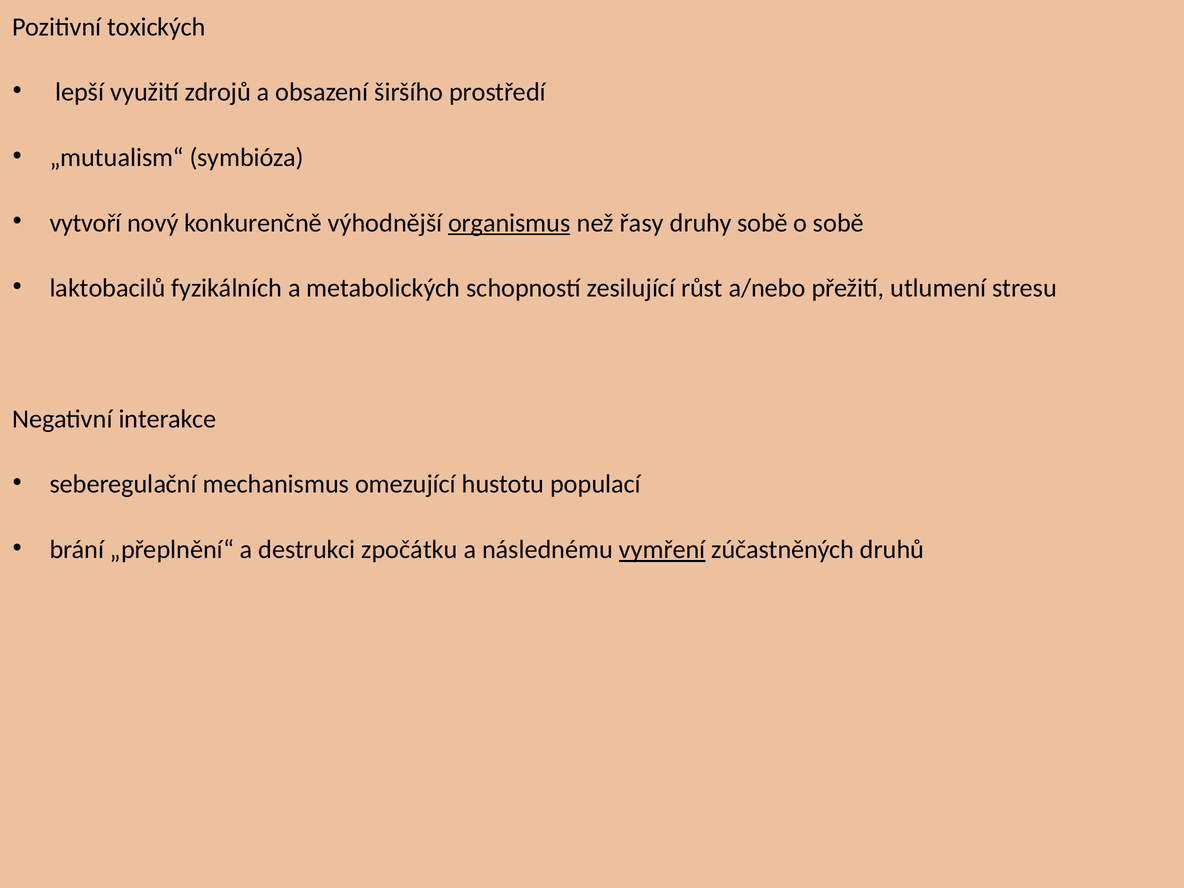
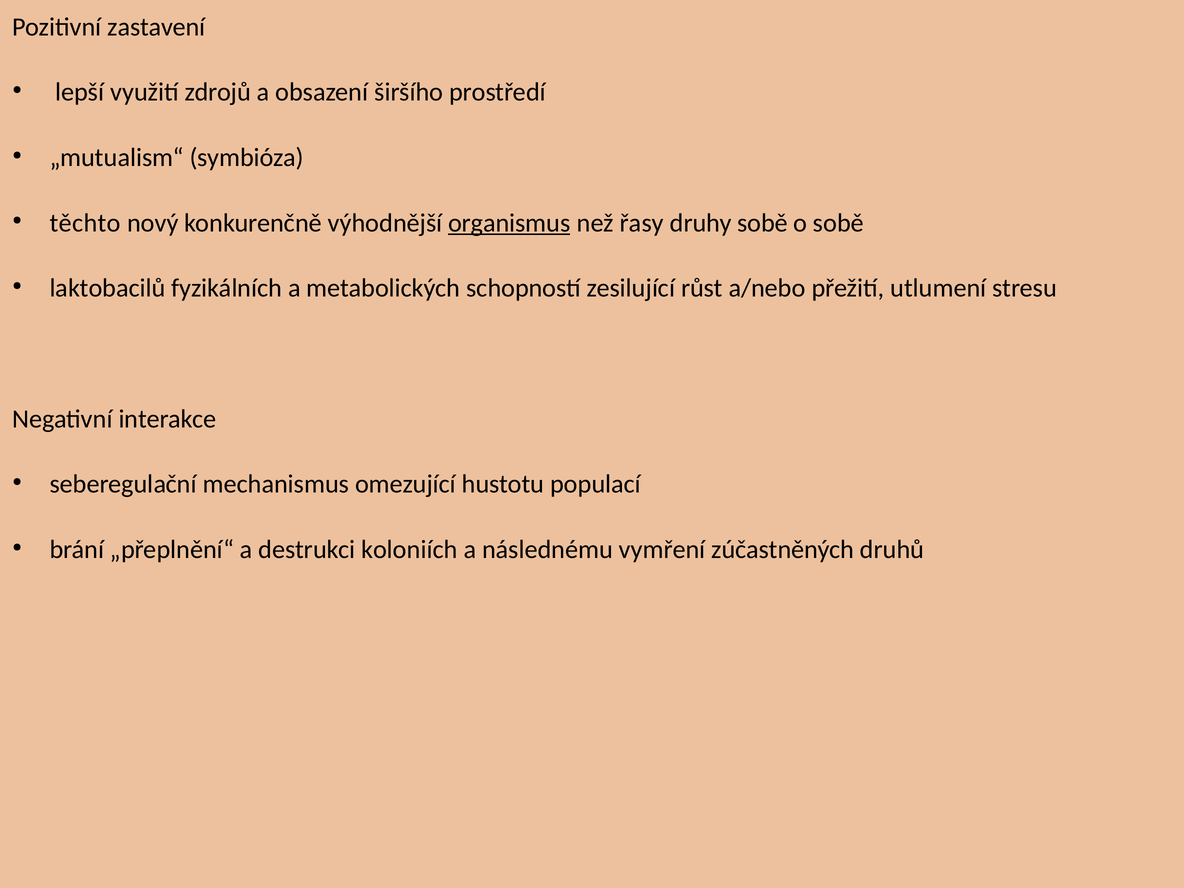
toxických: toxických -> zastavení (156, 27)
vytvoří: vytvoří -> těchto (85, 223)
zpočátku: zpočátku -> koloniích (409, 550)
vymření underline: present -> none (662, 550)
